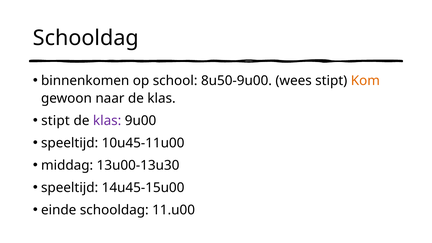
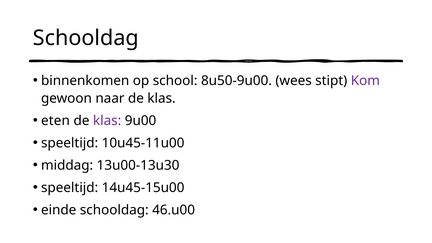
Kom colour: orange -> purple (365, 81)
stipt: stipt -> eten (55, 121)
11.u00: 11.u00 -> 46.u00 (174, 210)
